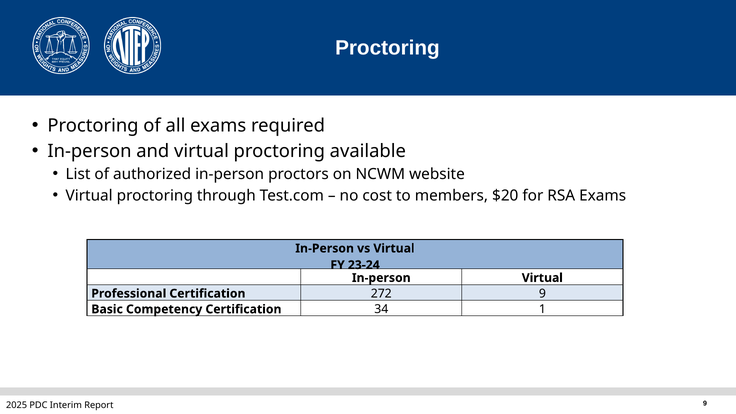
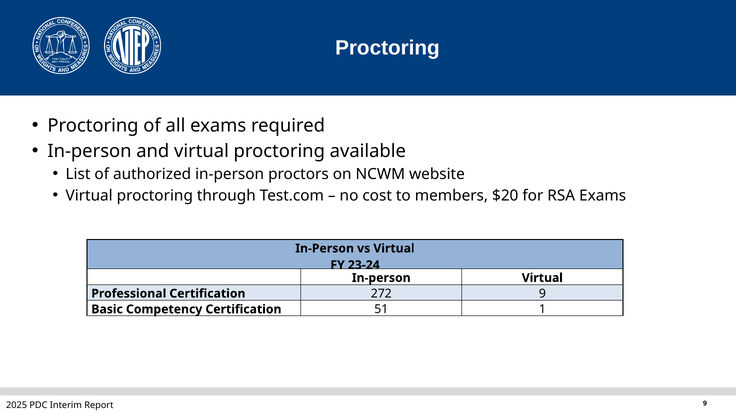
34: 34 -> 51 (381, 309)
